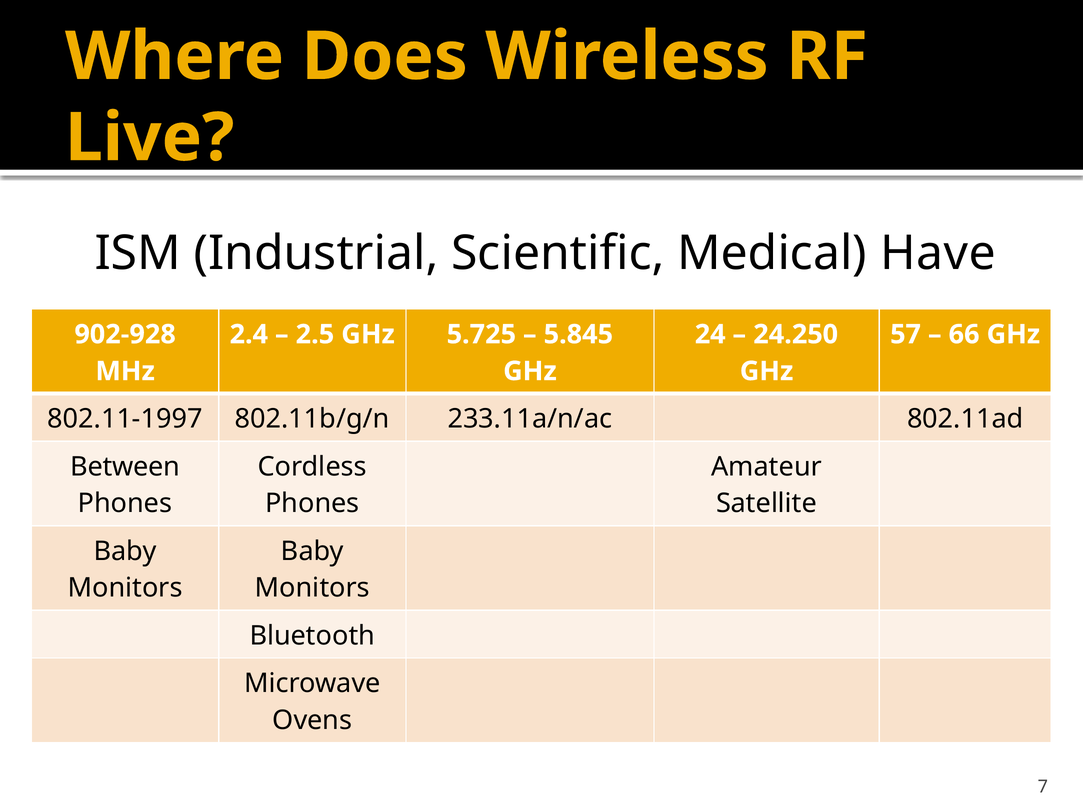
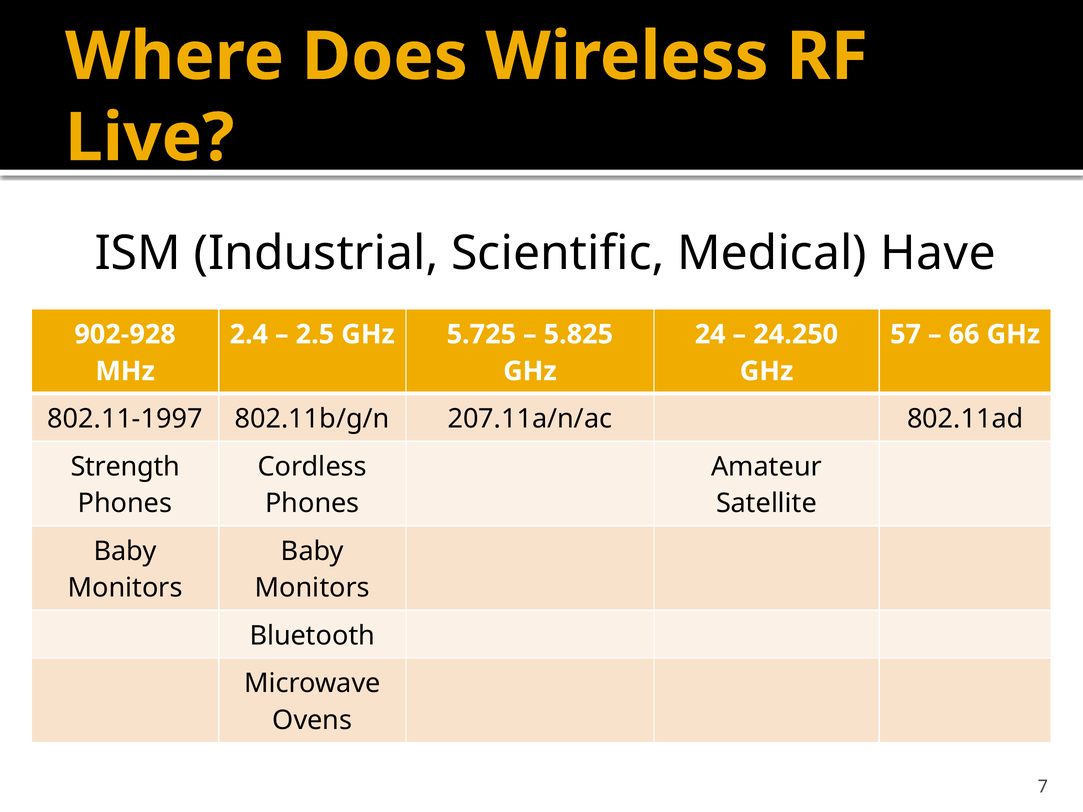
5.845: 5.845 -> 5.825 (578, 334)
233.11a/n/ac: 233.11a/n/ac -> 207.11a/n/ac (530, 419)
Between: Between -> Strength (125, 467)
